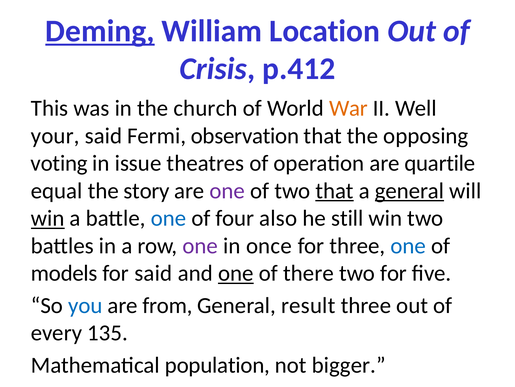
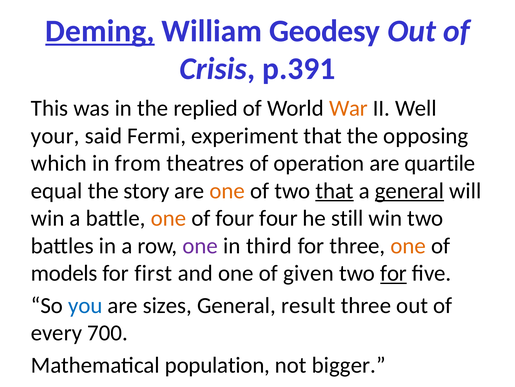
Location: Location -> Geodesy (325, 31)
p.412: p.412 -> p.391 (299, 69)
church: church -> replied (206, 108)
observation: observation -> experiment (245, 136)
voting: voting -> which (59, 163)
issue: issue -> from (138, 163)
one colour: purple -> orange (227, 190)
win underline: present -> none (48, 218)
one colour: blue -> orange (168, 218)
four also: also -> four (278, 218)
once: once -> third (269, 245)
one colour: blue -> orange (408, 245)
for said: said -> first (153, 273)
one underline: present -> none (236, 273)
there: there -> given (308, 273)
for underline: none -> present (394, 273)
from: from -> sizes (167, 305)
135: 135 -> 700 (108, 332)
